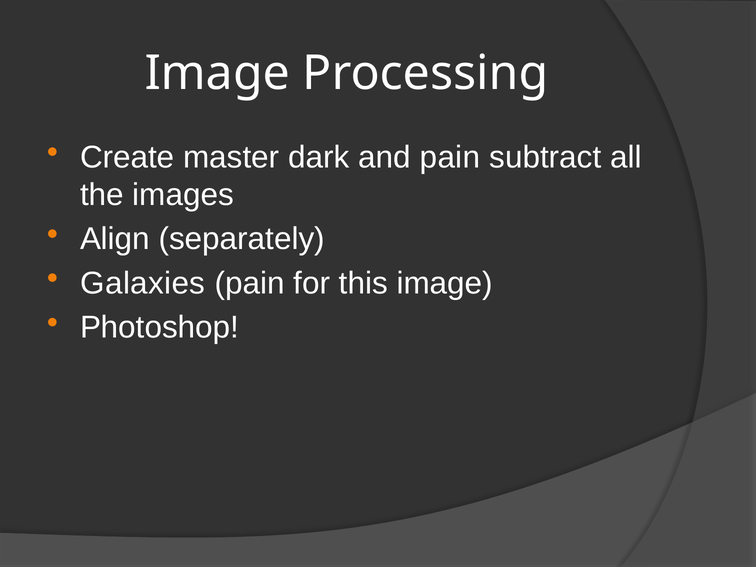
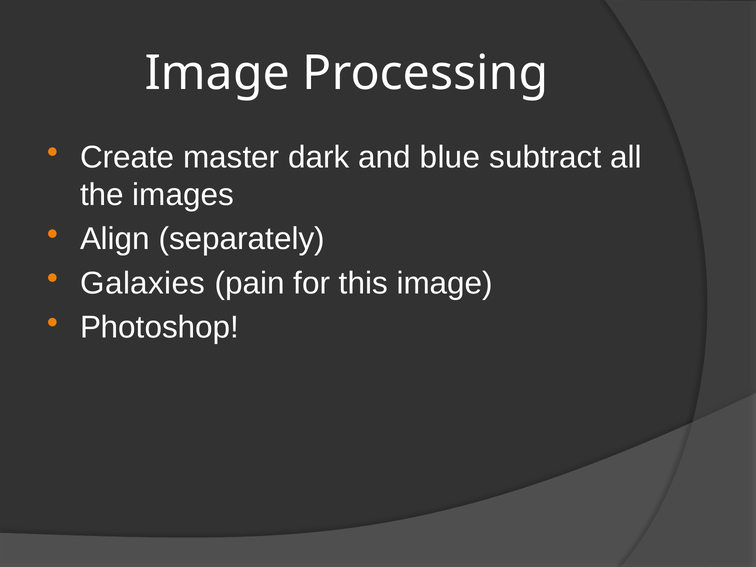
and pain: pain -> blue (450, 157)
